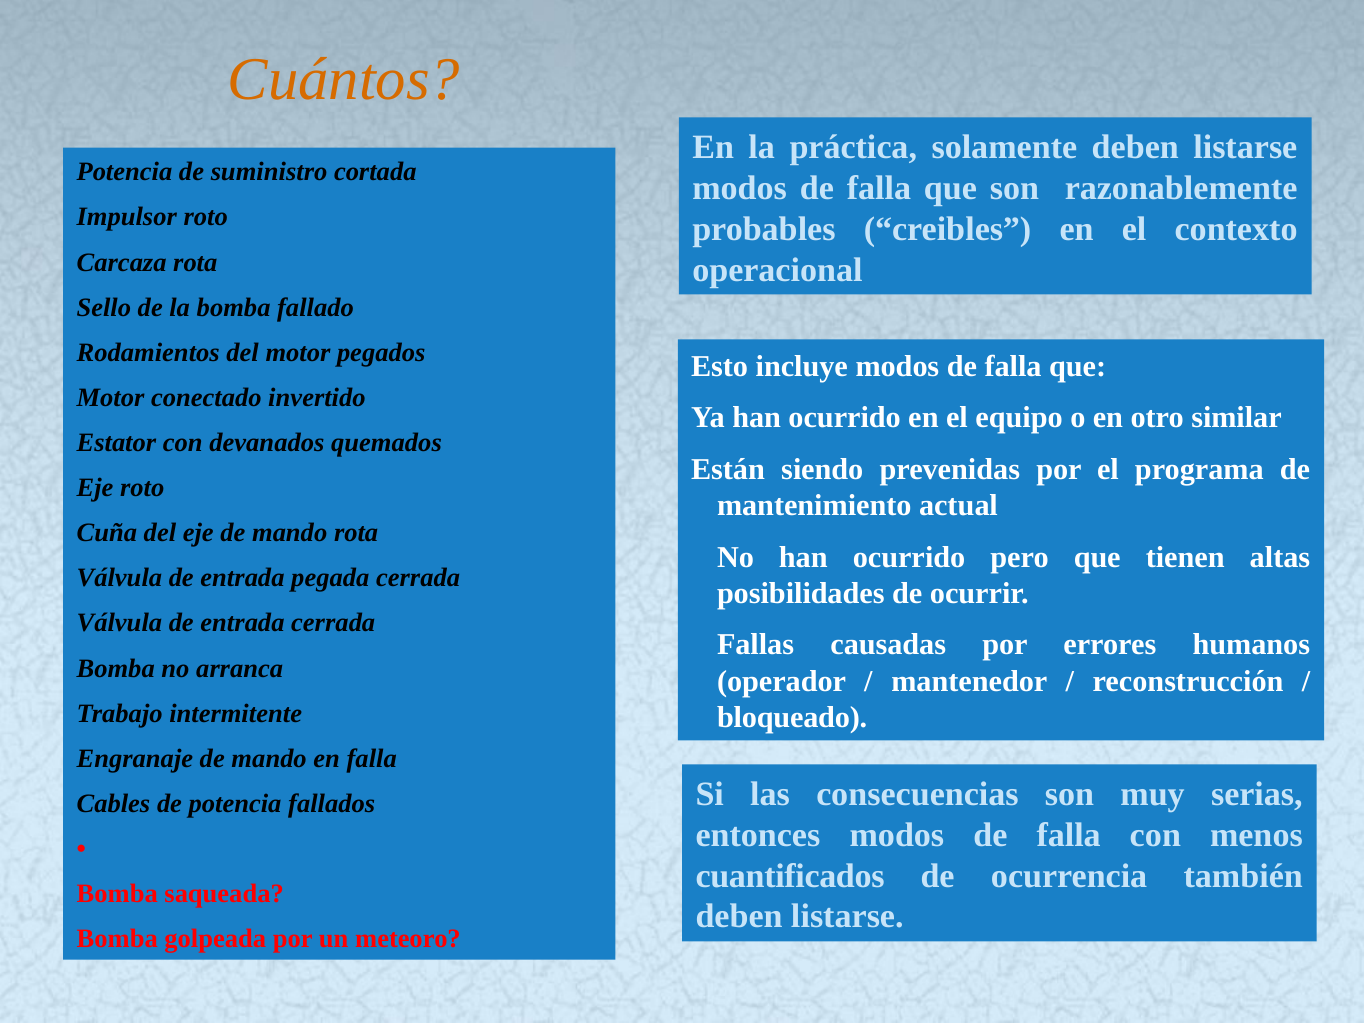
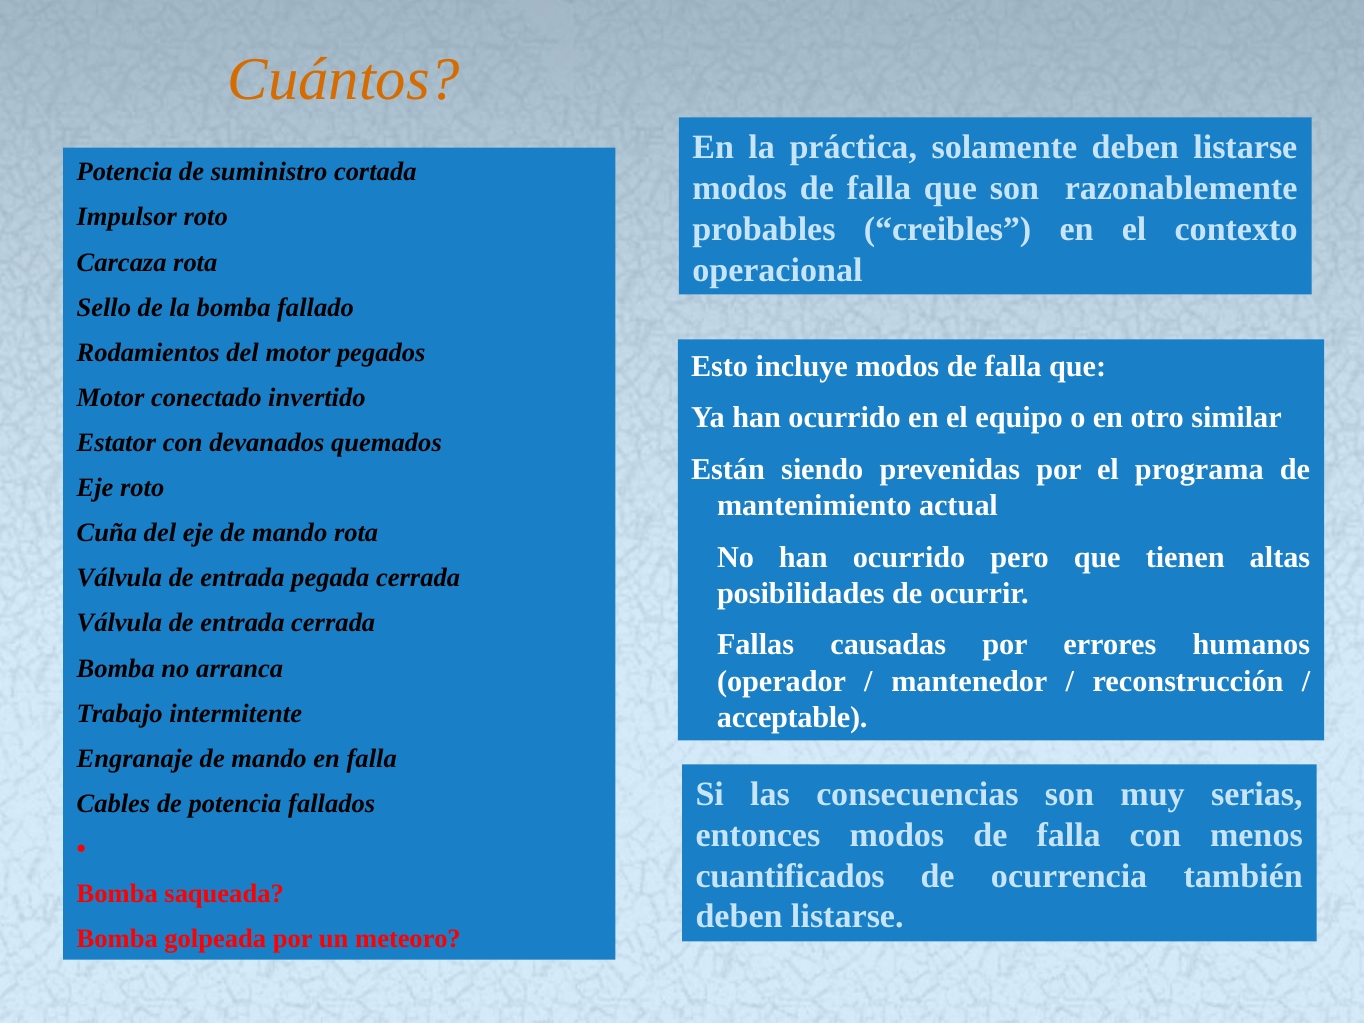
bloqueado: bloqueado -> acceptable (792, 718)
